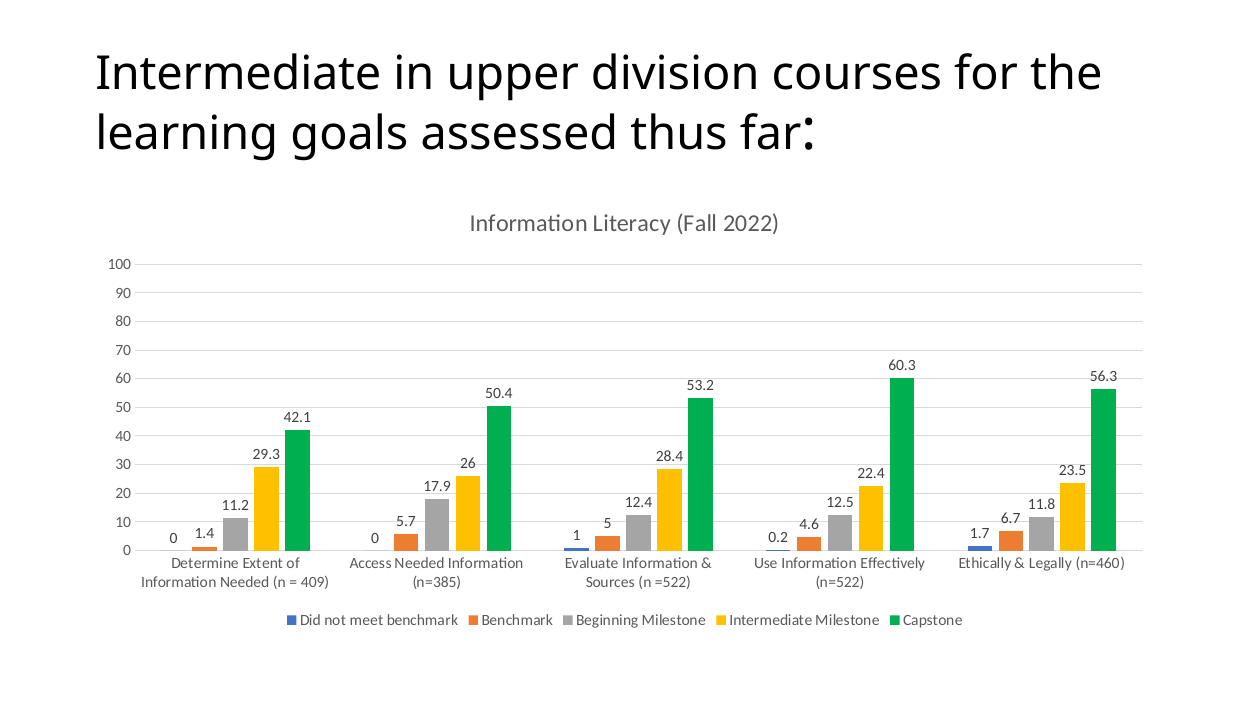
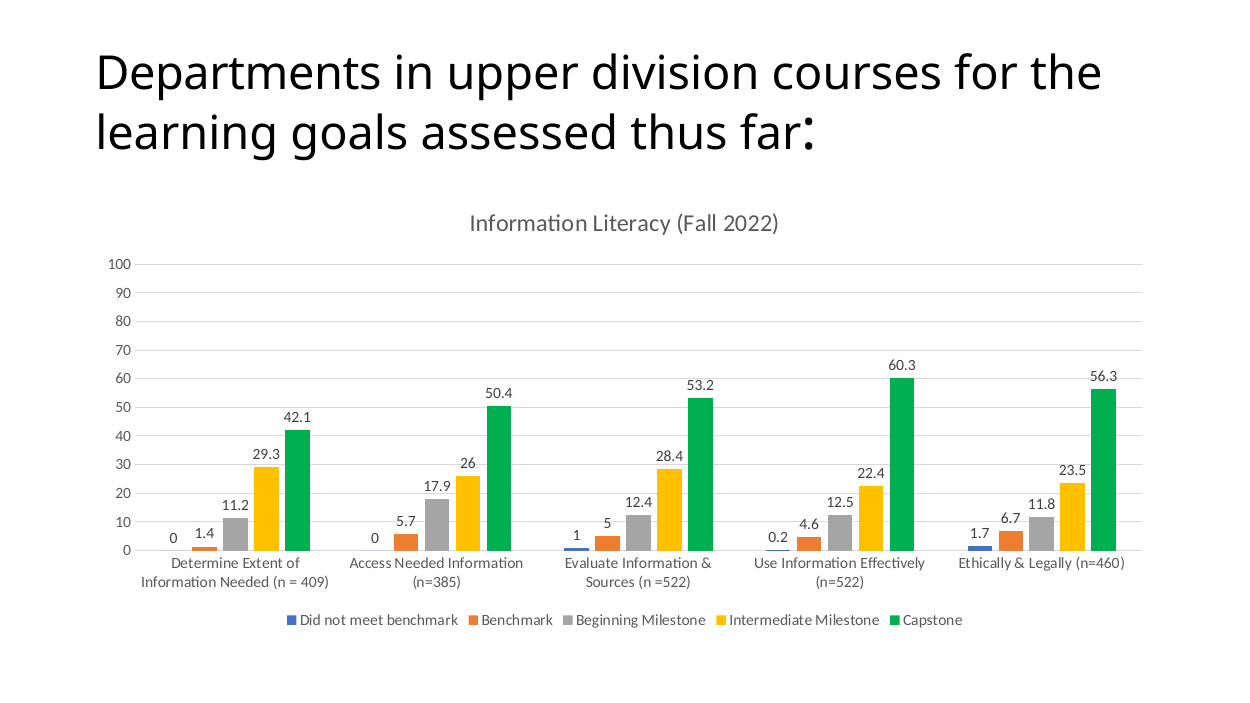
Intermediate: Intermediate -> Departments (238, 74)
